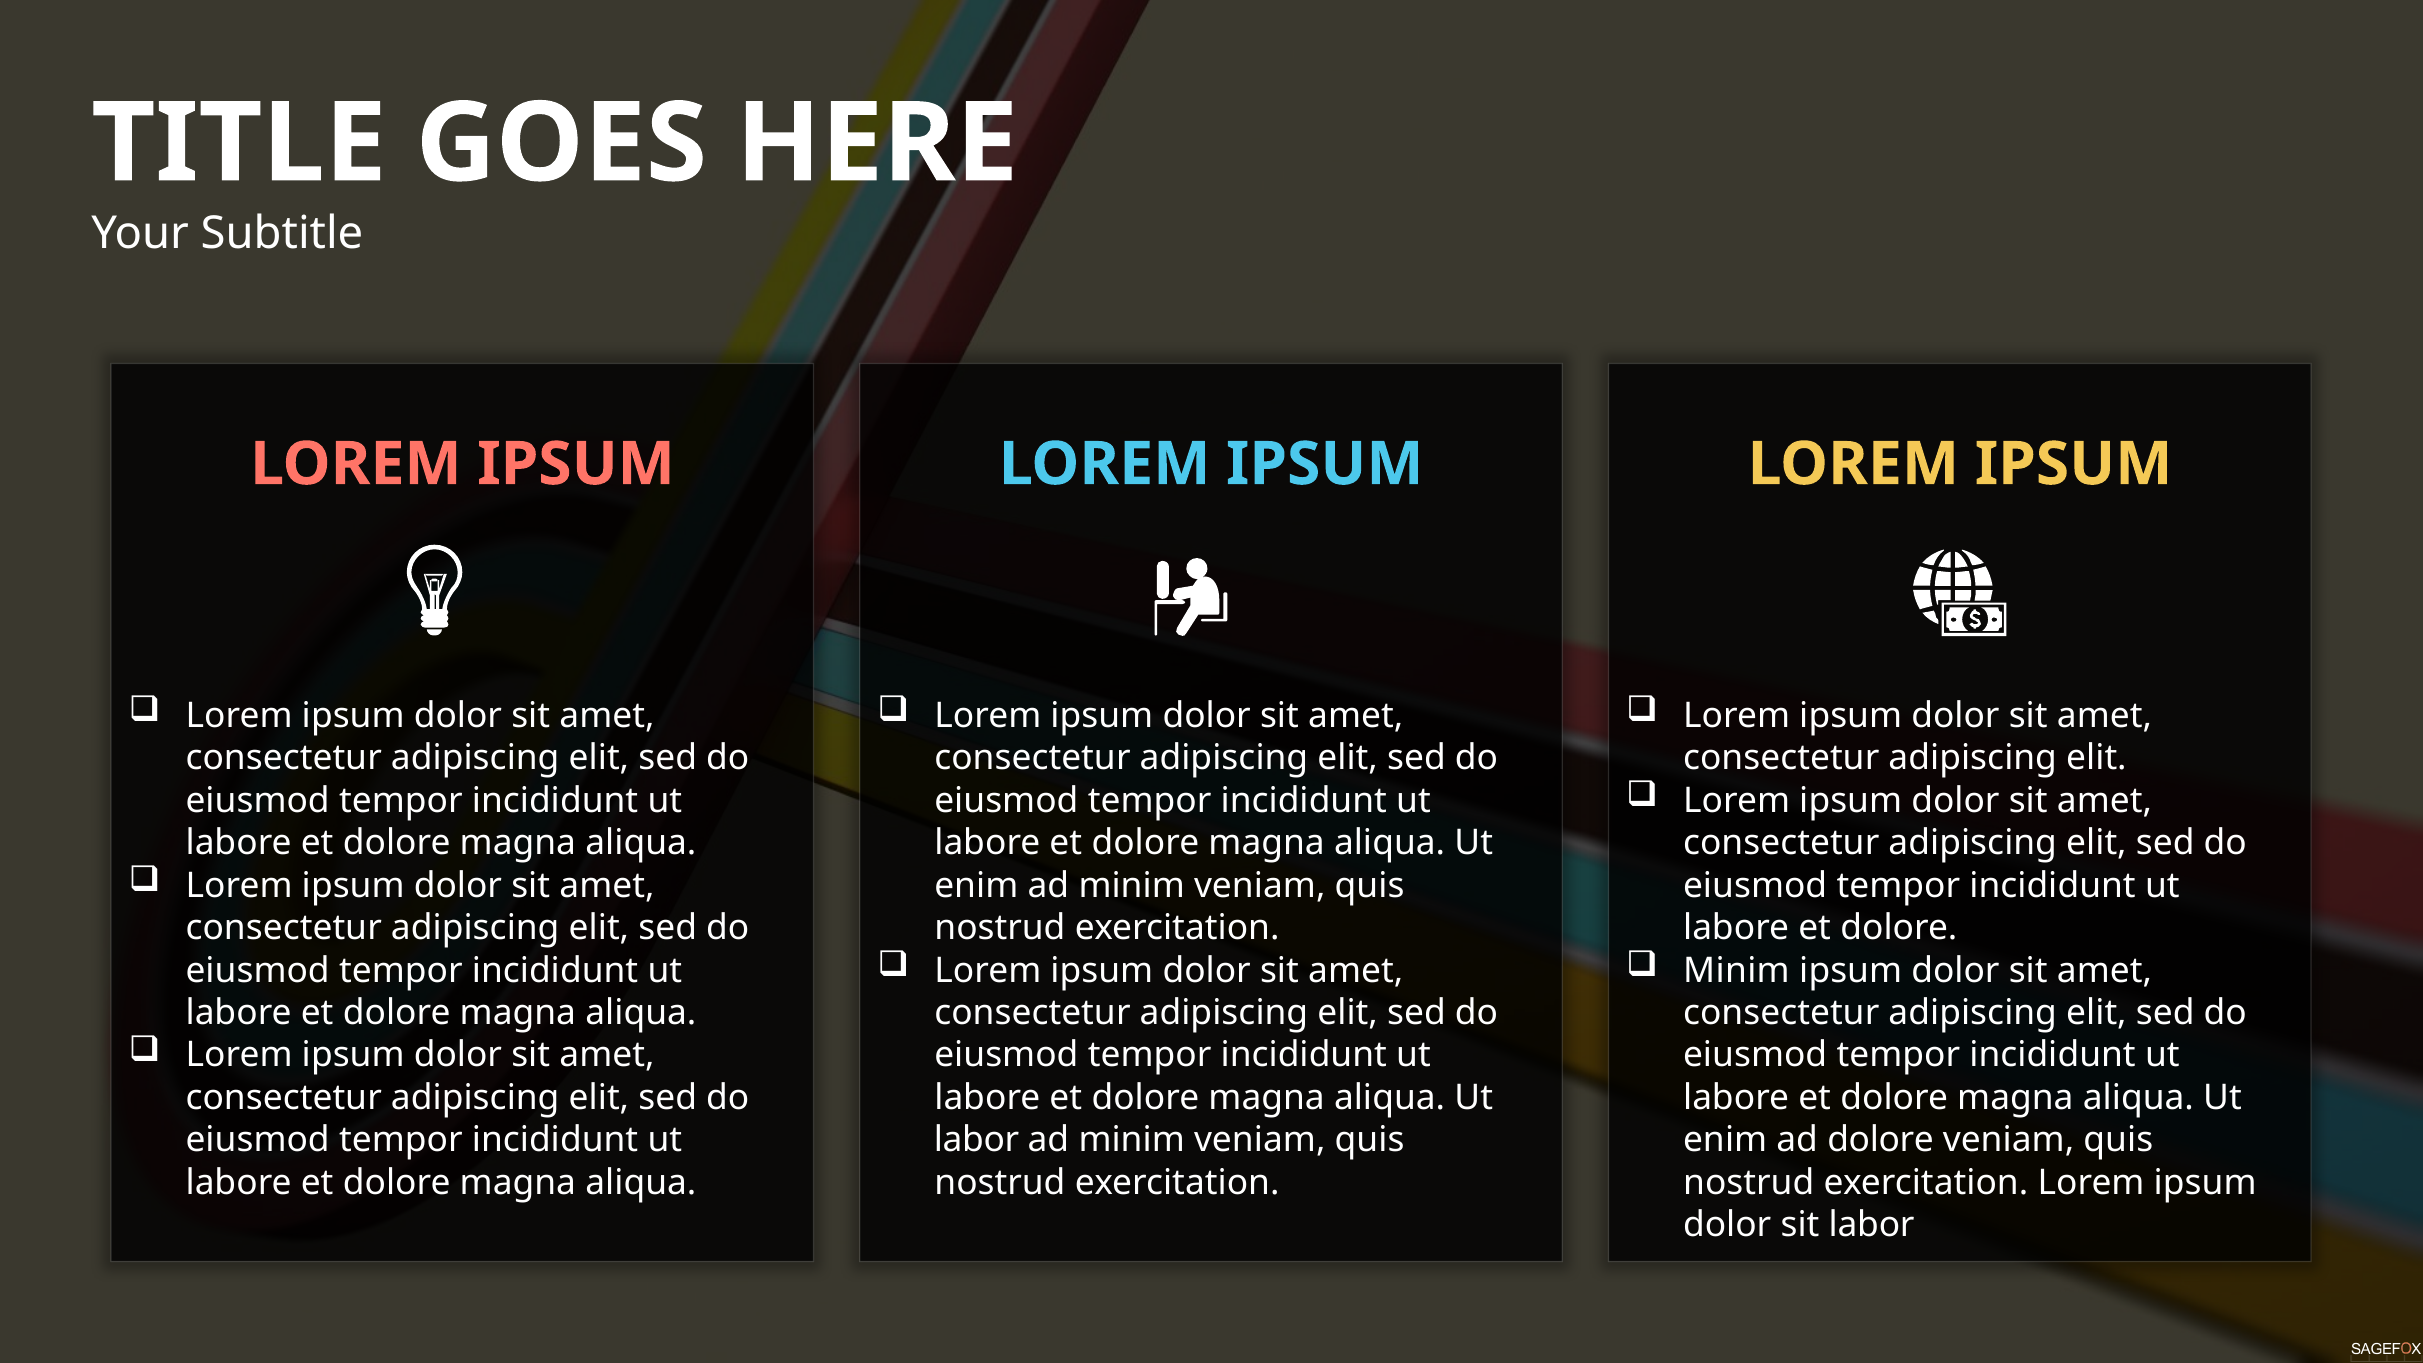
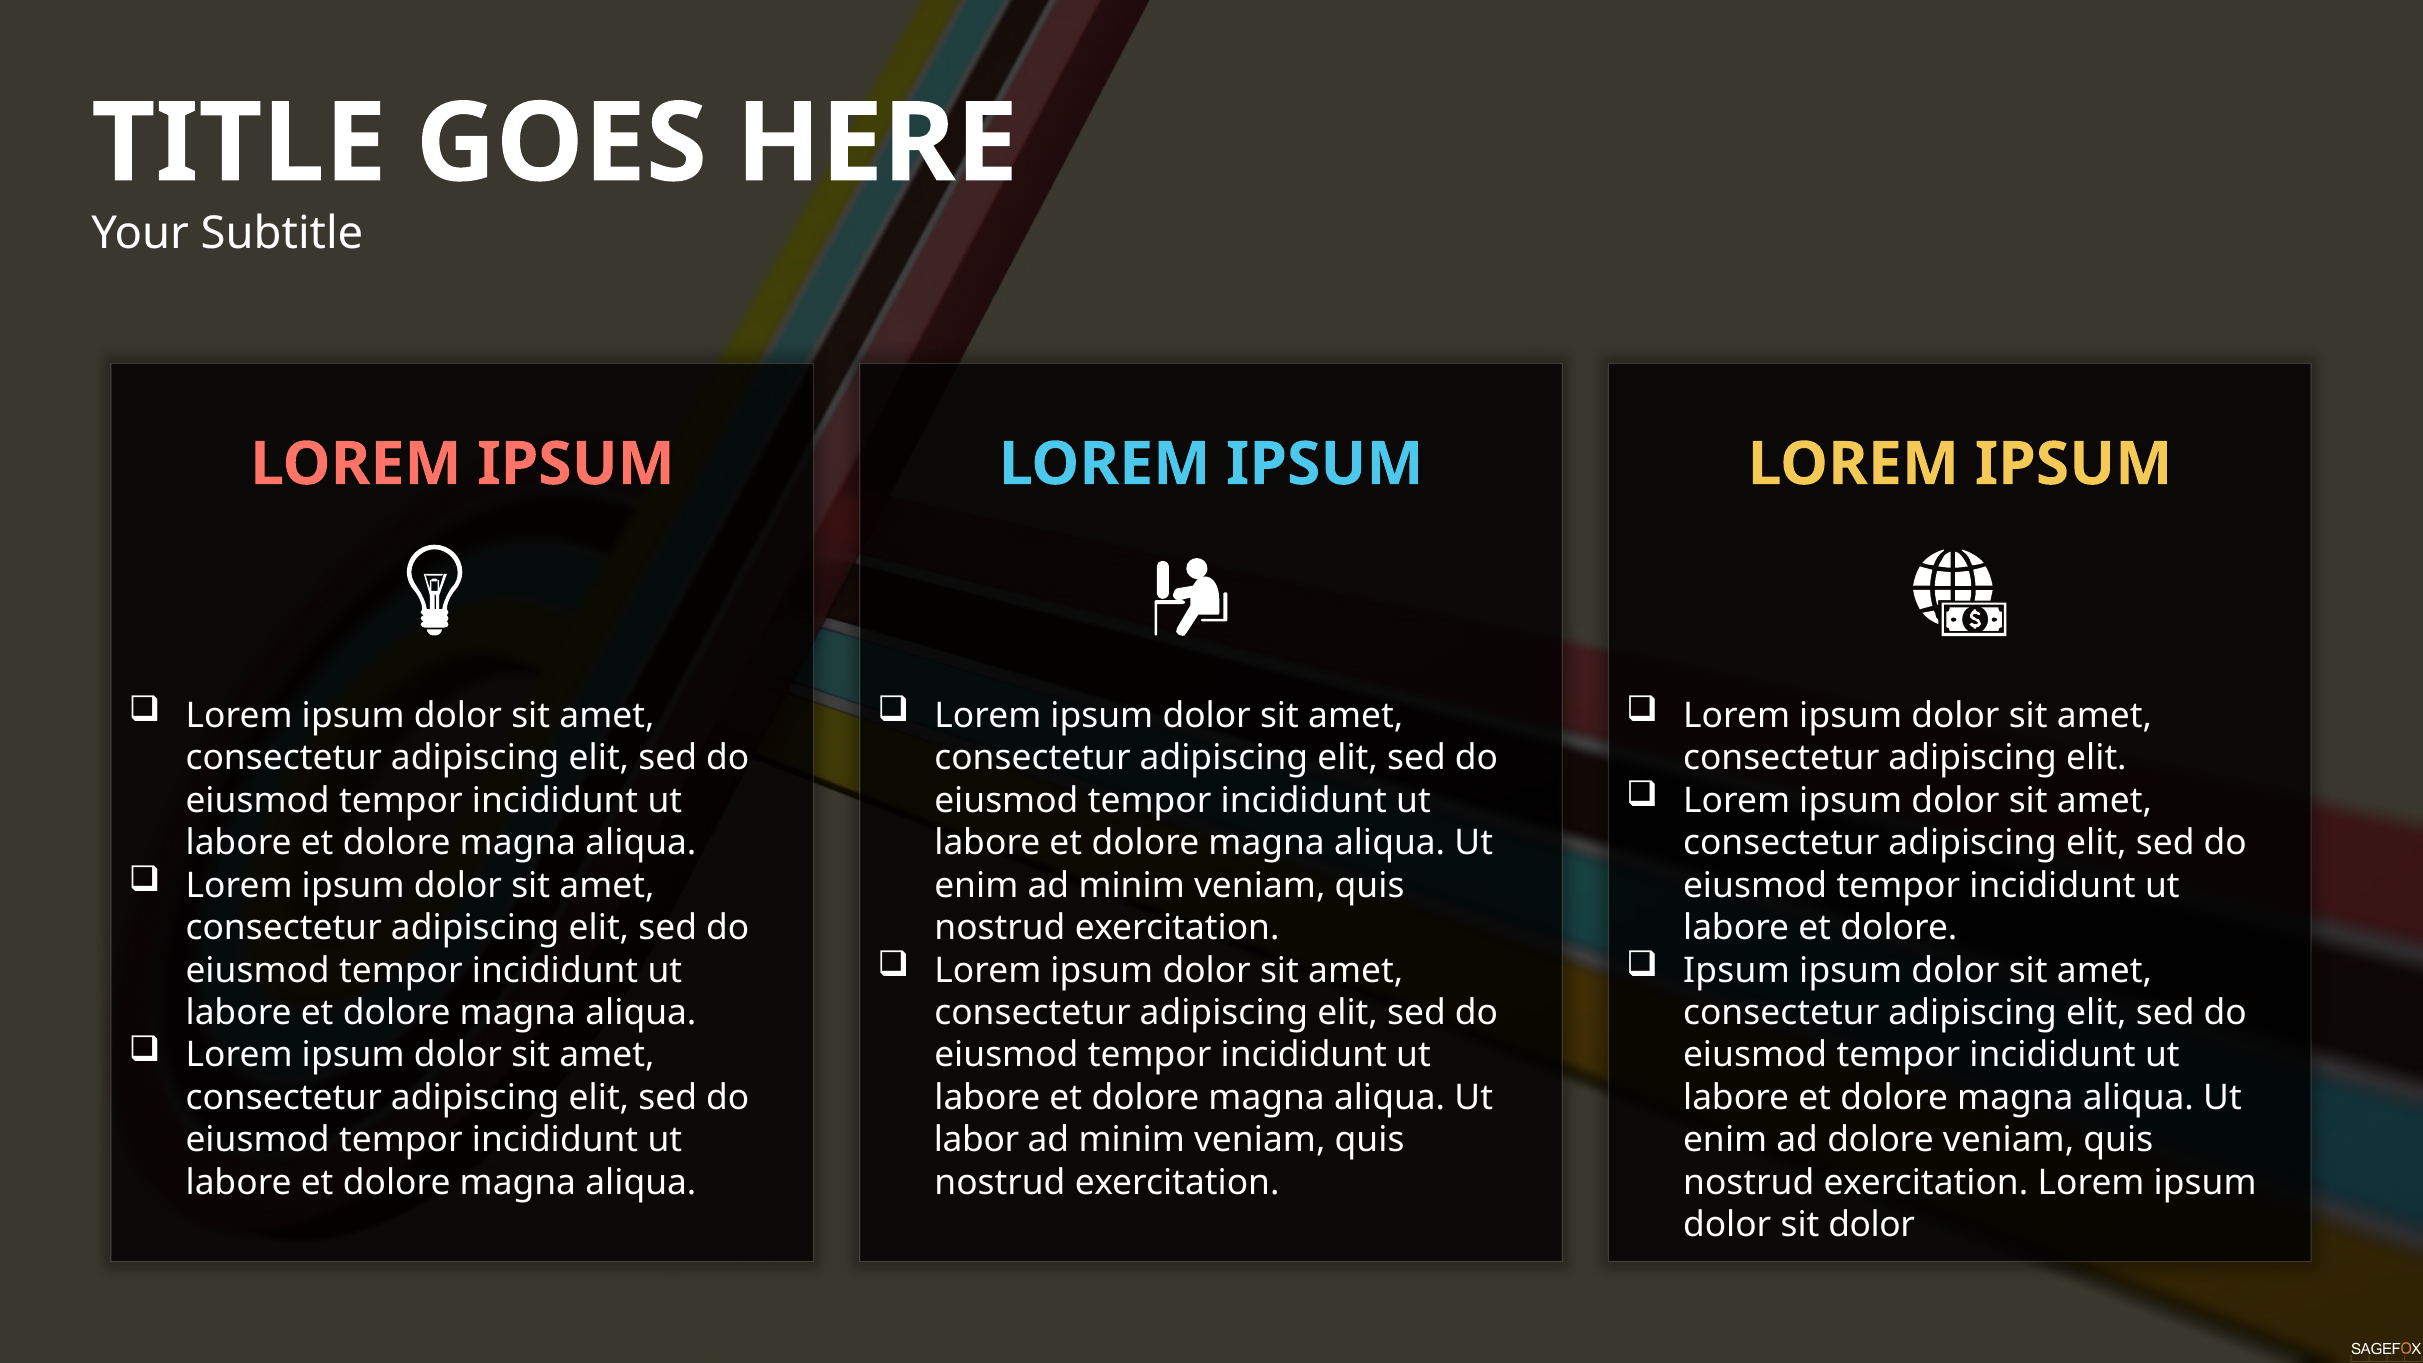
Minim: Minim -> Ipsum (1737, 970)
sit labor: labor -> dolor (1872, 1225)
